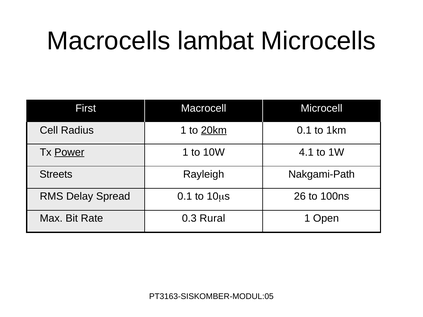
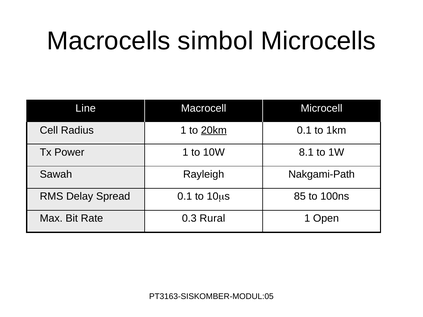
lambat: lambat -> simbol (216, 41)
First: First -> Line (86, 108)
Power underline: present -> none (69, 152)
4.1: 4.1 -> 8.1 (306, 152)
Streets: Streets -> Sawah (56, 175)
26: 26 -> 85 (300, 197)
